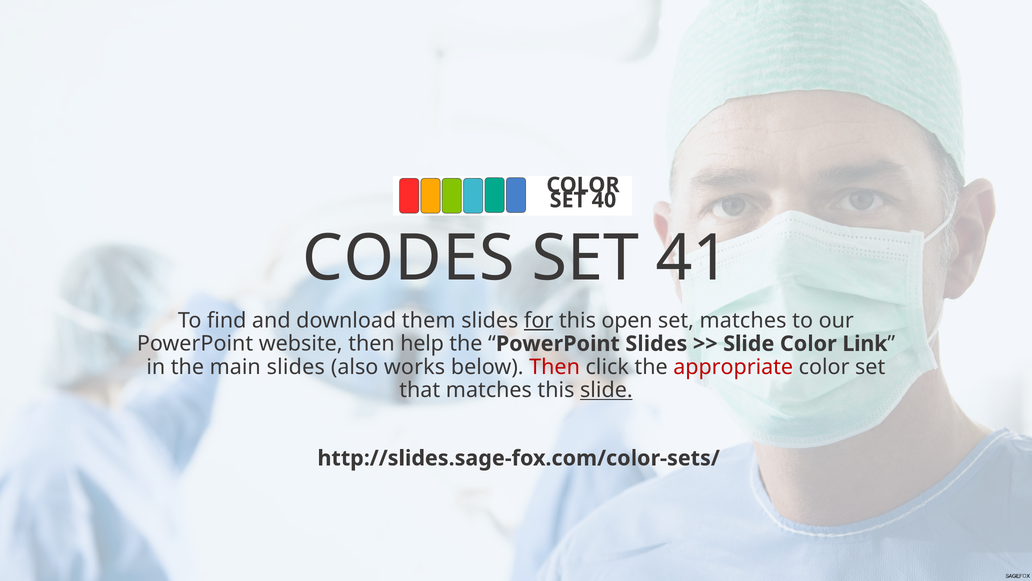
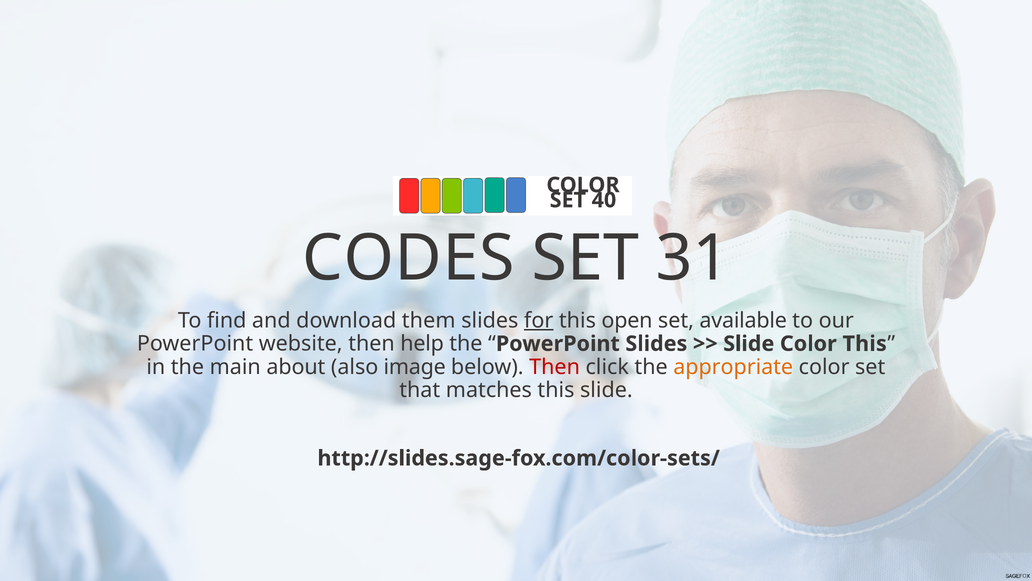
41: 41 -> 31 (693, 258)
set matches: matches -> available (743, 320)
Color Link: Link -> This (865, 343)
main slides: slides -> about (296, 367)
works: works -> image (415, 367)
appropriate colour: red -> orange (733, 367)
slide underline: present -> none (606, 390)
